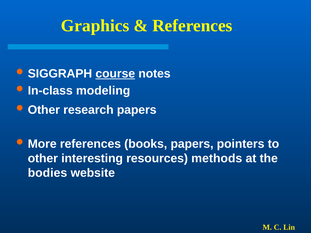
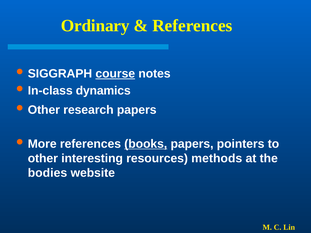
Graphics: Graphics -> Ordinary (95, 26)
modeling: modeling -> dynamics (103, 91)
books underline: none -> present (146, 144)
